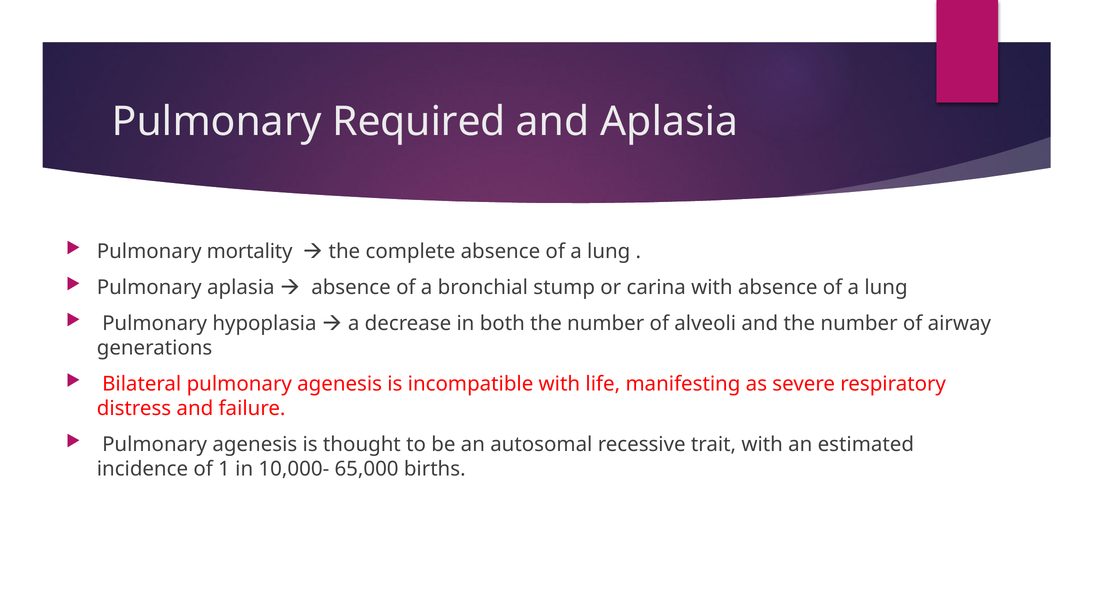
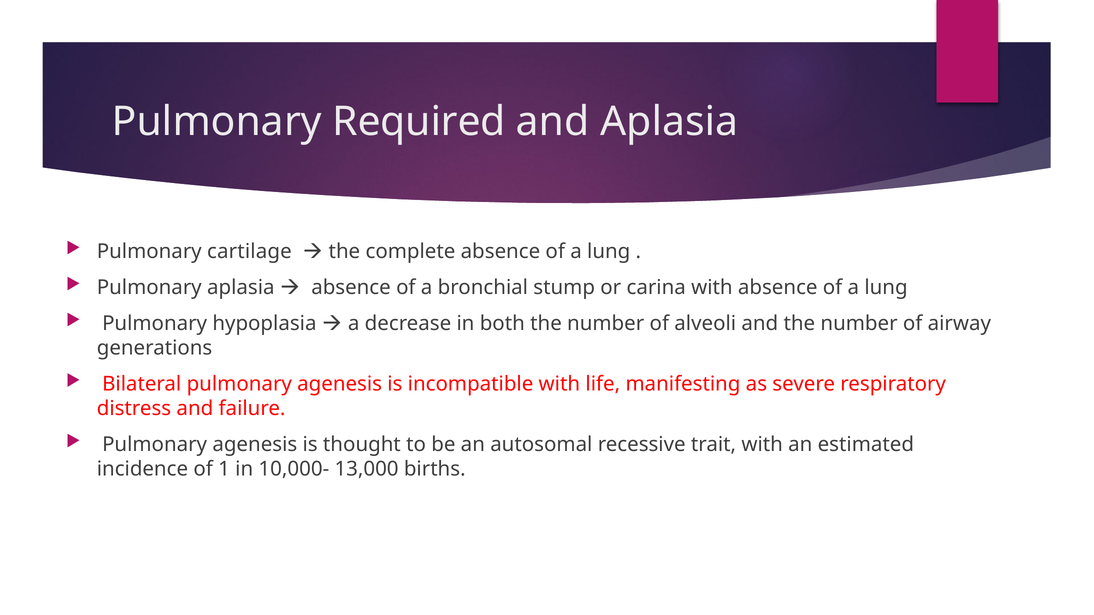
mortality: mortality -> cartilage (249, 251)
65,000: 65,000 -> 13,000 (367, 469)
